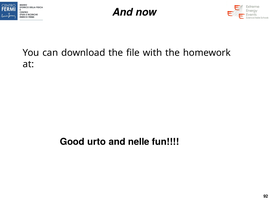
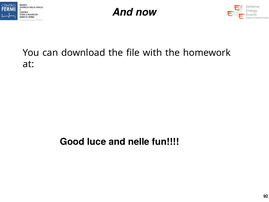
urto: urto -> luce (97, 142)
